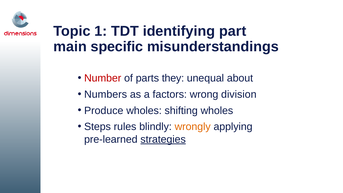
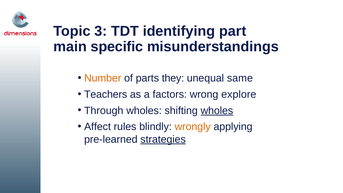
1: 1 -> 3 (101, 31)
Number colour: red -> orange (103, 78)
about: about -> same (240, 78)
Numbers: Numbers -> Teachers (106, 94)
division: division -> explore (239, 94)
Produce: Produce -> Through (104, 111)
wholes underline: none -> present (217, 111)
Steps: Steps -> Affect (97, 127)
